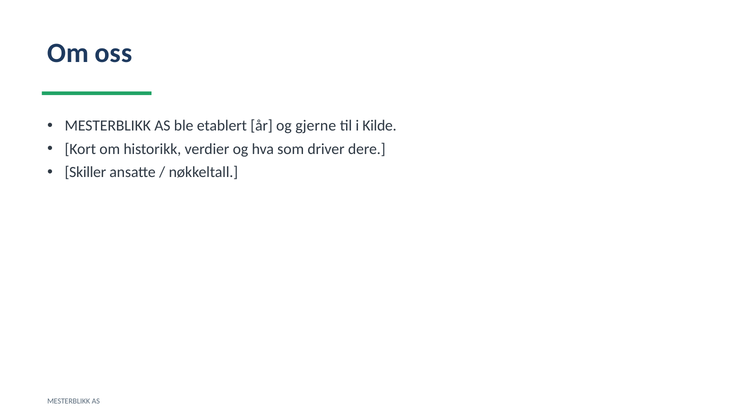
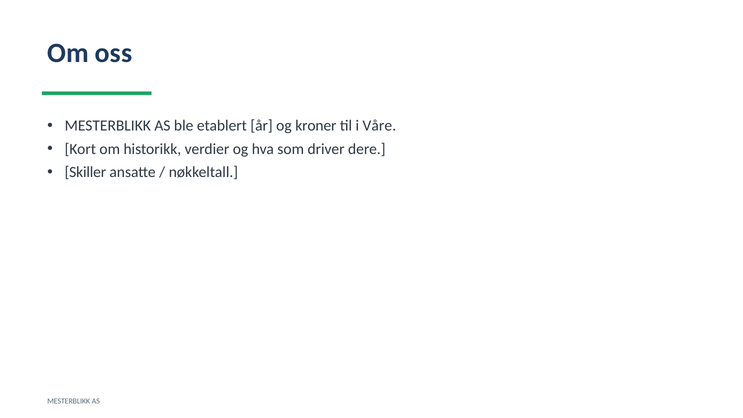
gjerne: gjerne -> kroner (316, 126)
Kilde: Kilde -> Våre (379, 126)
